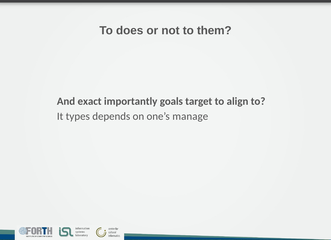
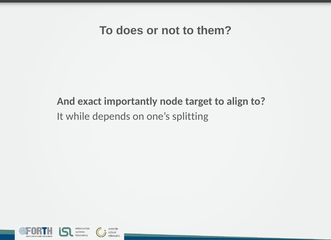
goals: goals -> node (171, 101)
types: types -> while (78, 117)
manage: manage -> splitting (190, 117)
